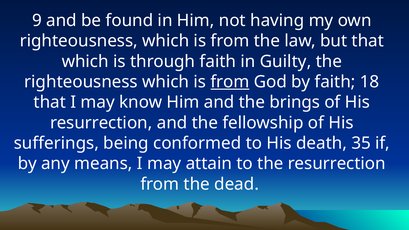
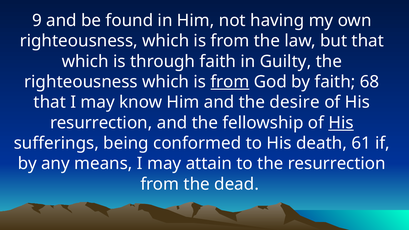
18: 18 -> 68 (370, 82)
brings: brings -> desire (295, 102)
His underline: none -> present (341, 123)
35: 35 -> 61 (361, 143)
